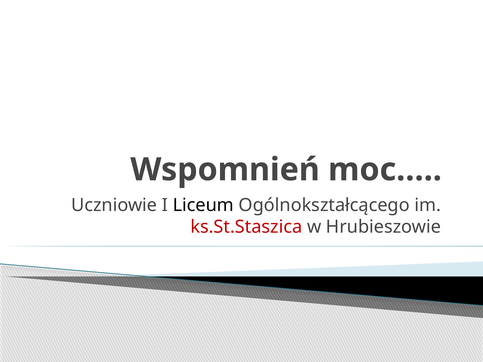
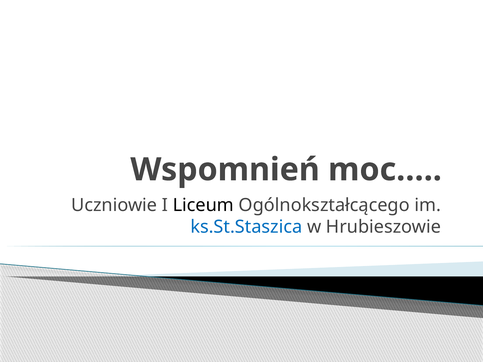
ks.St.Staszica colour: red -> blue (246, 227)
